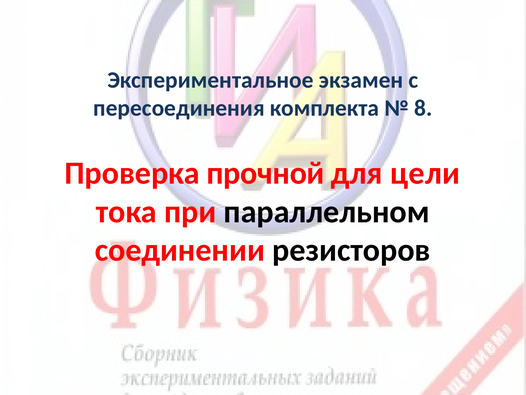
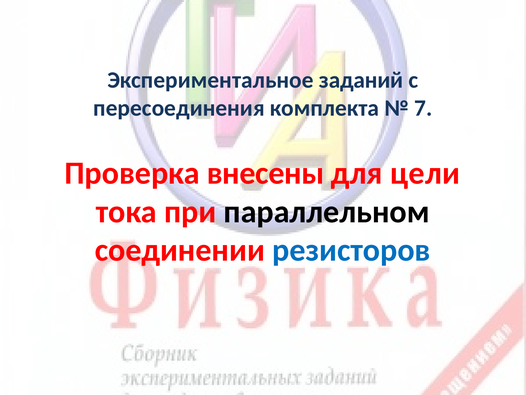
экзамен: экзамен -> заданий (361, 80)
8: 8 -> 7 (423, 108)
прочной: прочной -> внесены (265, 173)
резисторов colour: black -> blue (351, 250)
